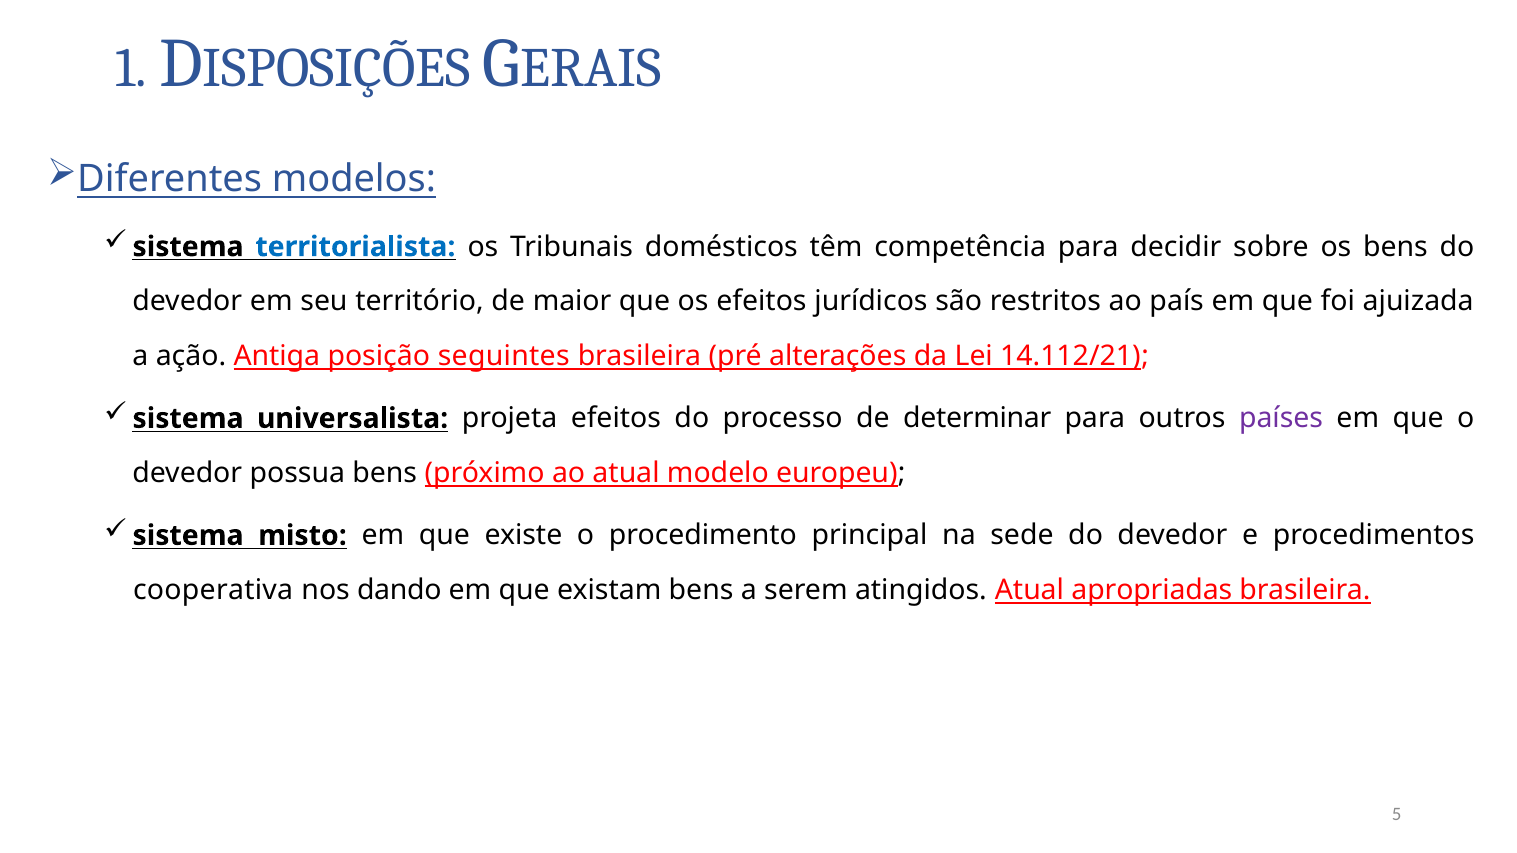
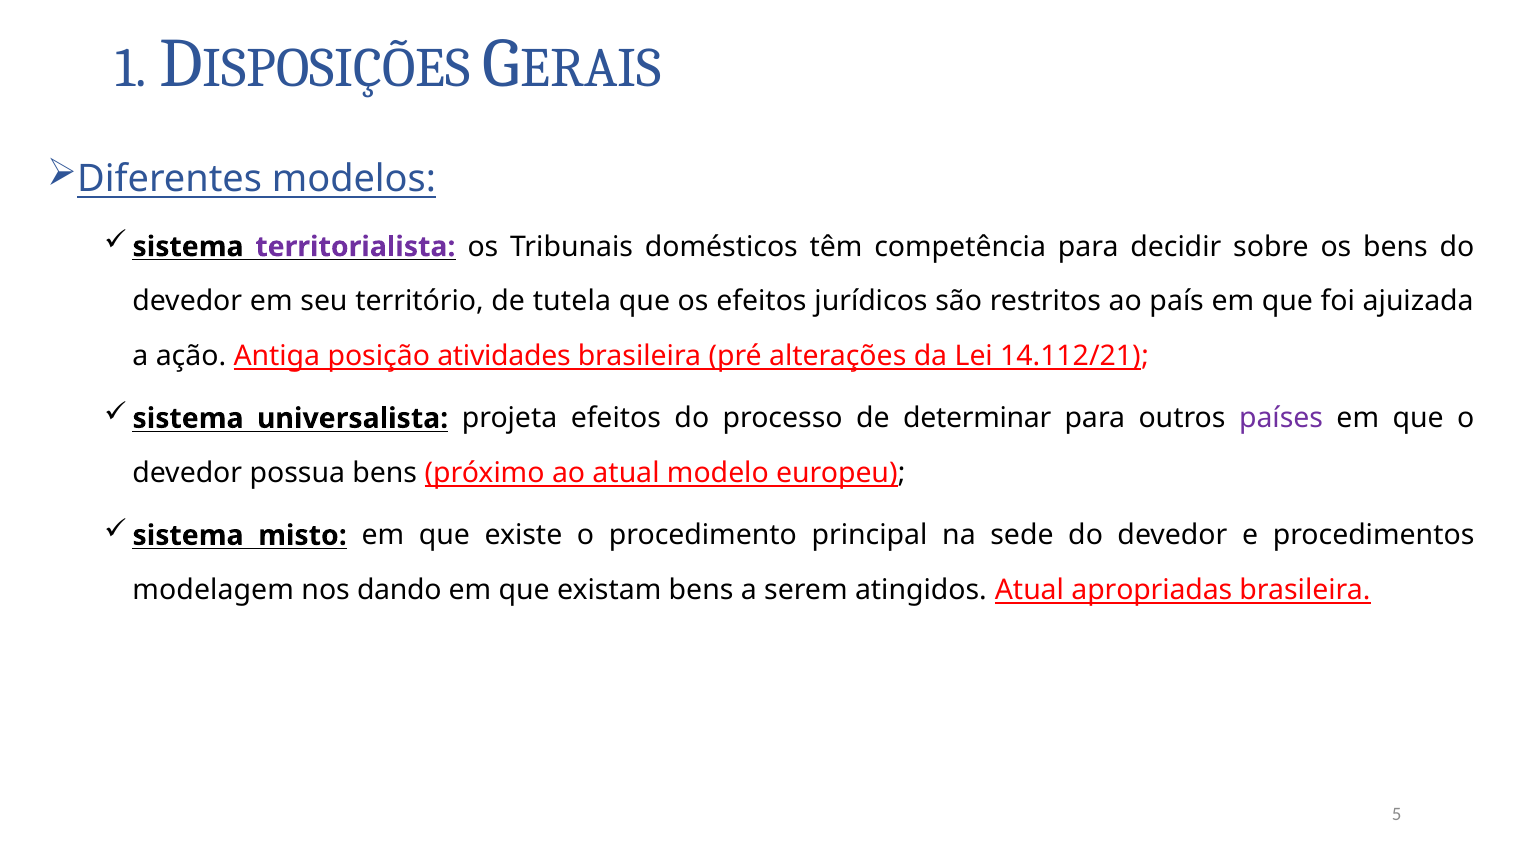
territorialista colour: blue -> purple (355, 247)
maior: maior -> tutela (572, 301)
seguintes: seguintes -> atividades (504, 356)
cooperativa: cooperativa -> modelagem (213, 590)
